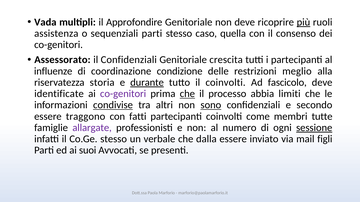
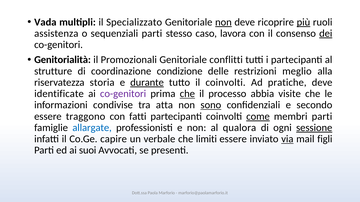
Approfondire: Approfondire -> Specializzato (134, 22)
non underline: none -> present (223, 22)
quella: quella -> lavora (233, 33)
dei underline: none -> present (326, 33)
Assessorato: Assessorato -> Genitorialità (63, 60)
il Confidenziali: Confidenziali -> Promozionali (129, 60)
crescita: crescita -> conflitti (226, 60)
influenze: influenze -> strutture (53, 71)
fascicolo: fascicolo -> pratiche (287, 83)
limiti: limiti -> visite (290, 94)
condivise underline: present -> none (113, 105)
altri: altri -> atta (164, 105)
come underline: none -> present (258, 117)
membri tutte: tutte -> parti (322, 117)
allargate colour: purple -> blue (92, 128)
numero: numero -> qualora (239, 128)
Co.Ge stesso: stesso -> capire (114, 139)
dalla: dalla -> limiti (206, 139)
via underline: none -> present (287, 139)
